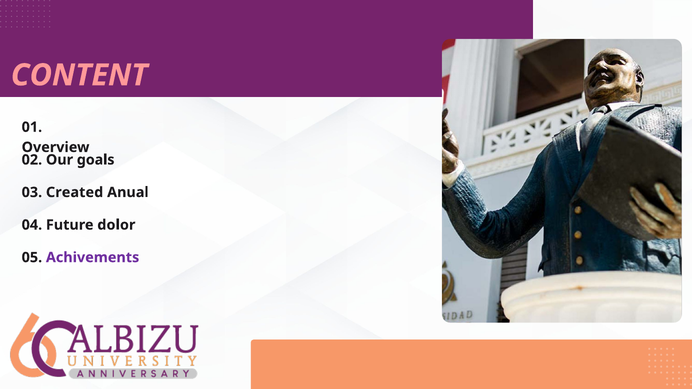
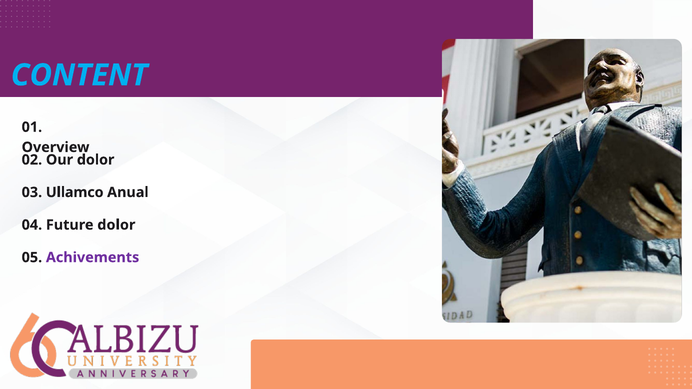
CONTENT colour: pink -> light blue (79, 75)
Our goals: goals -> dolor (96, 160)
Created: Created -> Ullamco (75, 192)
